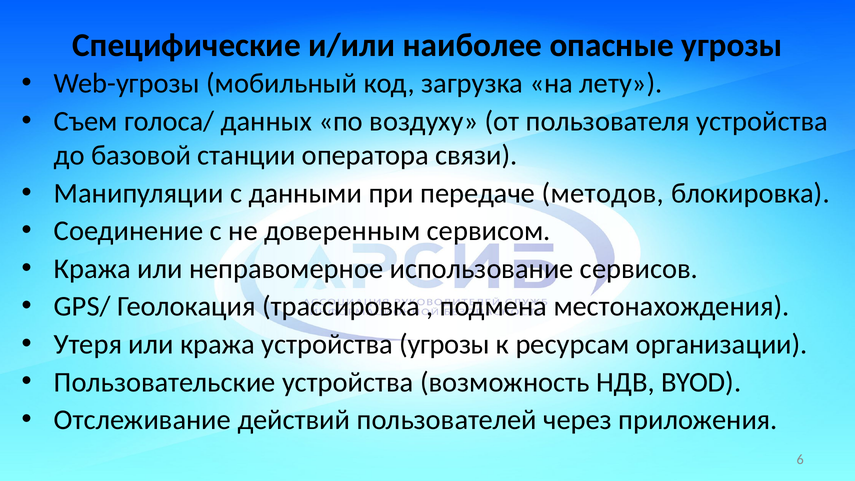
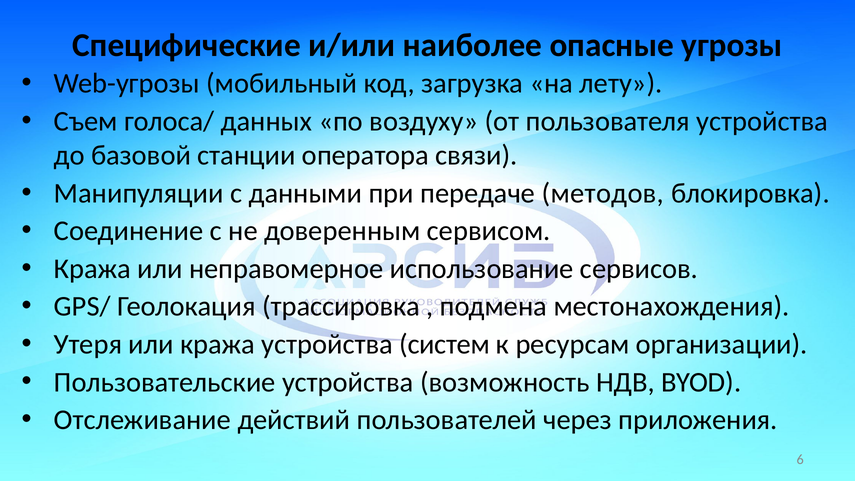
устройства угрозы: угрозы -> систем (445, 344)
